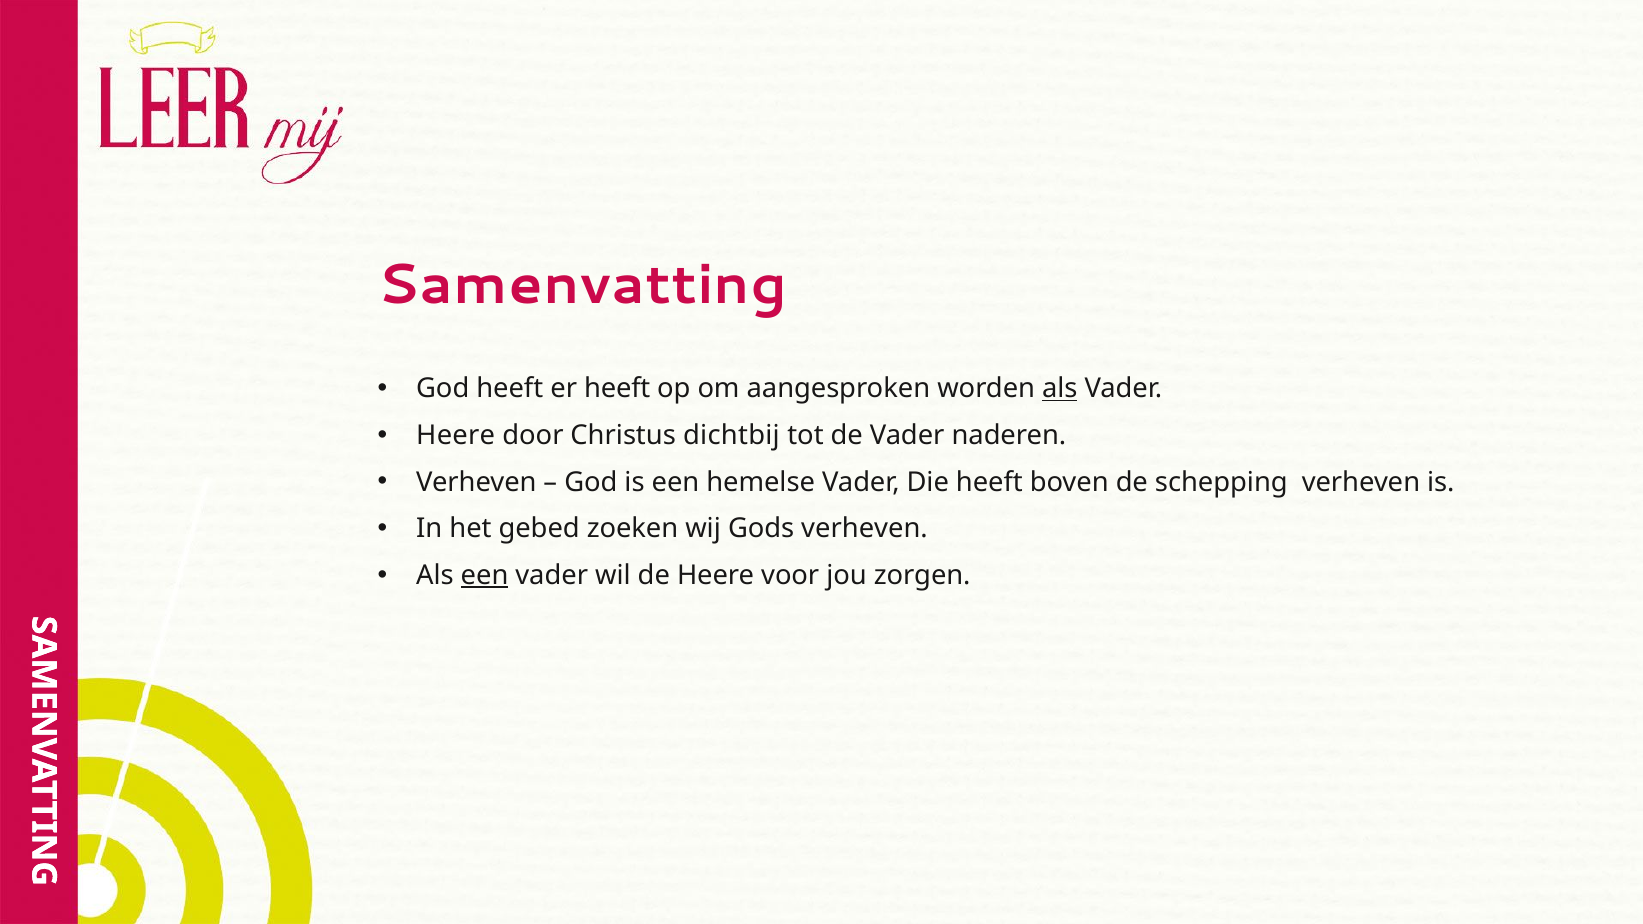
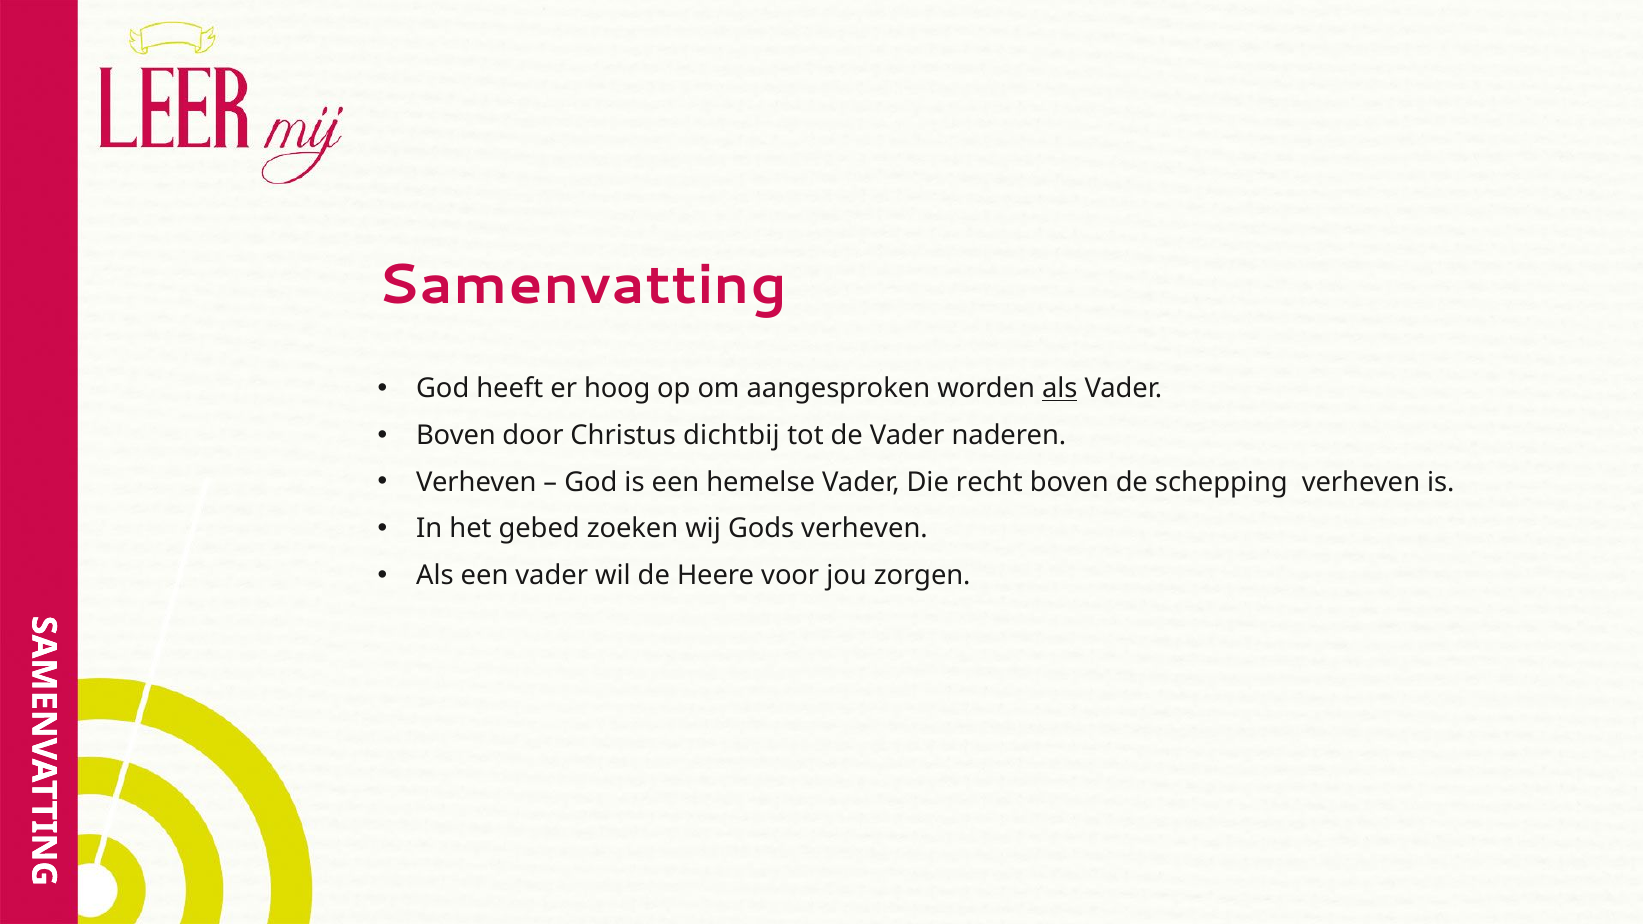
er heeft: heeft -> hoog (617, 389)
Heere: Heere -> Boven (456, 436)
Die heeft: heeft -> recht (989, 482)
een underline: present -> none (485, 575)
